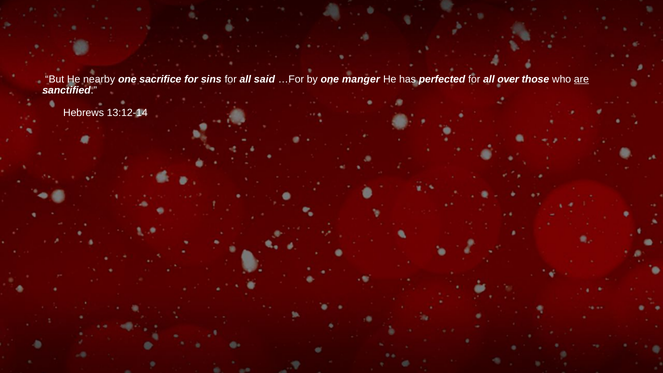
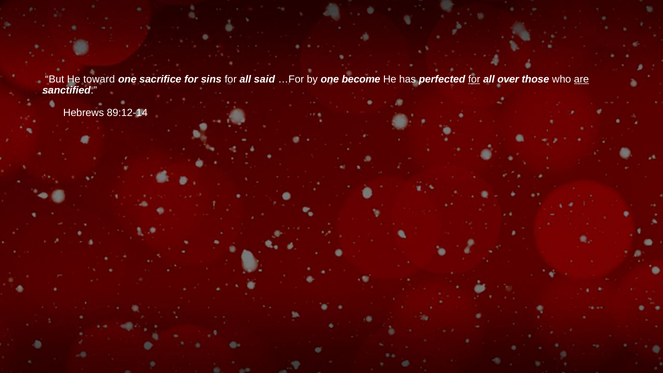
nearby: nearby -> toward (99, 79)
manger: manger -> become (361, 79)
for underline: none -> present (474, 79)
13:12-14: 13:12-14 -> 89:12-14 (127, 113)
